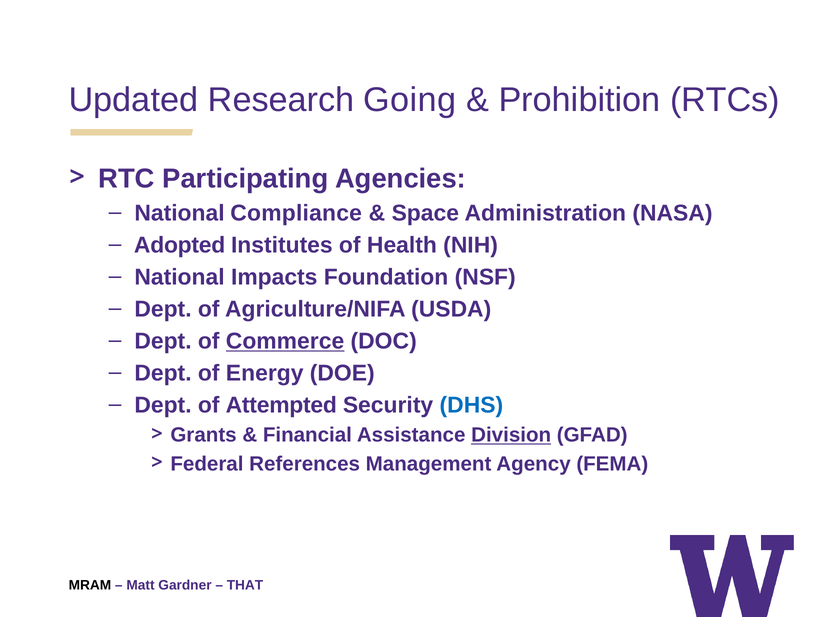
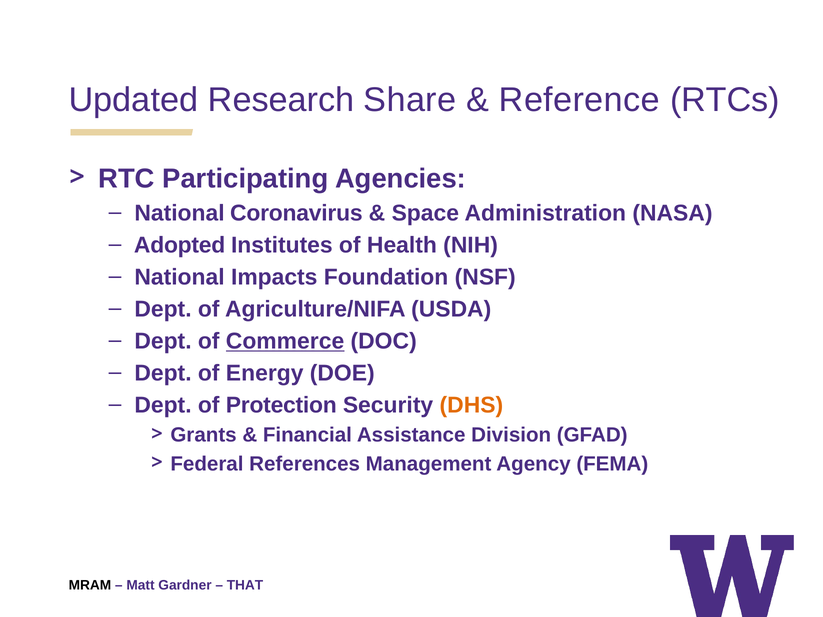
Going: Going -> Share (410, 100)
Prohibition: Prohibition -> Reference (579, 100)
Compliance: Compliance -> Coronavirus (296, 213)
Attempted: Attempted -> Protection (281, 405)
DHS colour: blue -> orange (471, 405)
Division underline: present -> none (511, 435)
